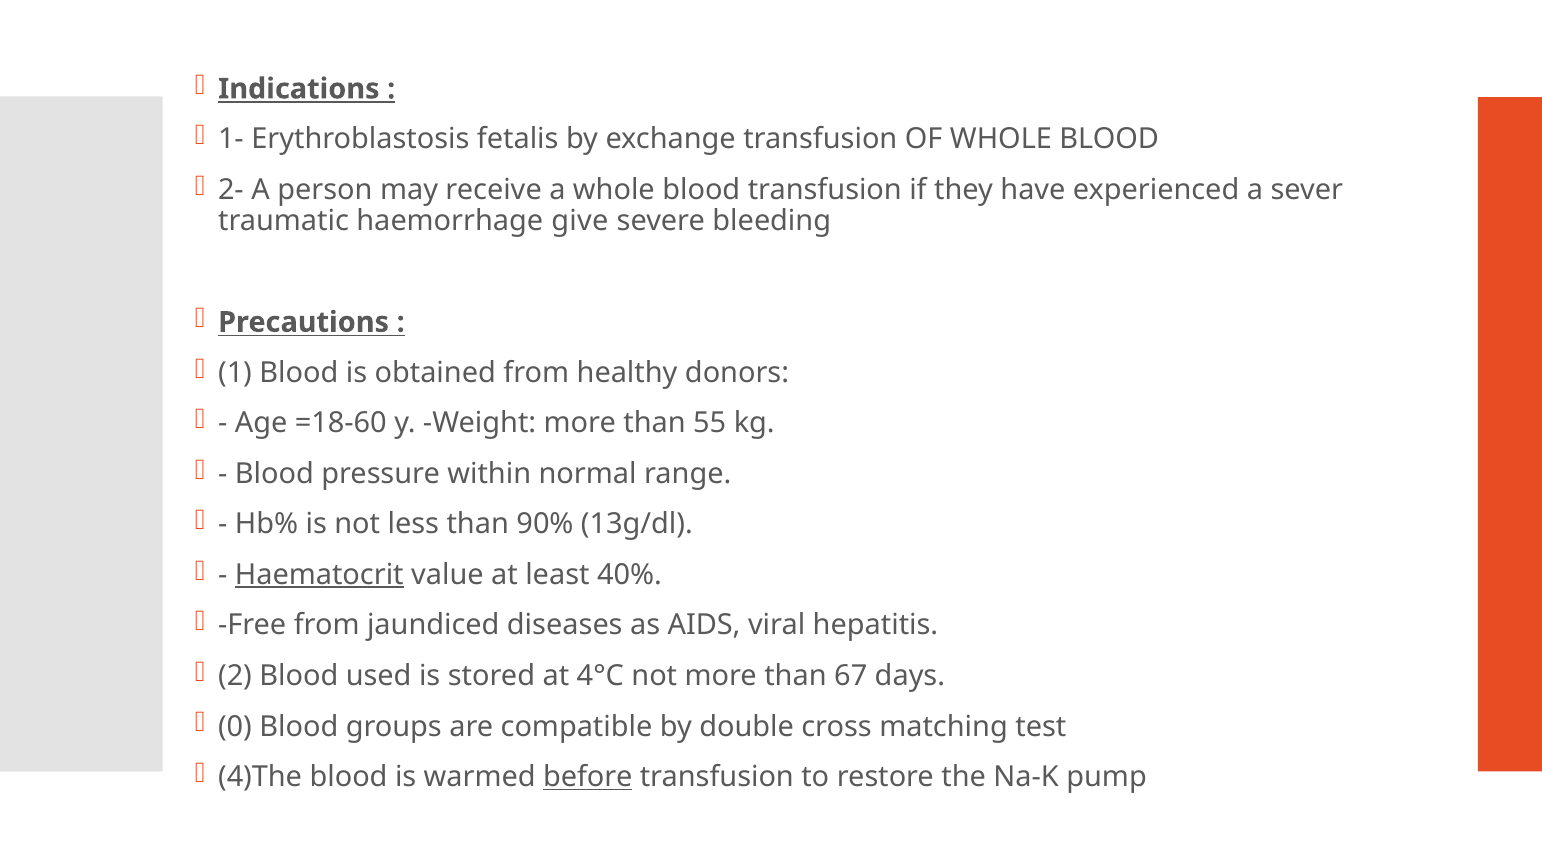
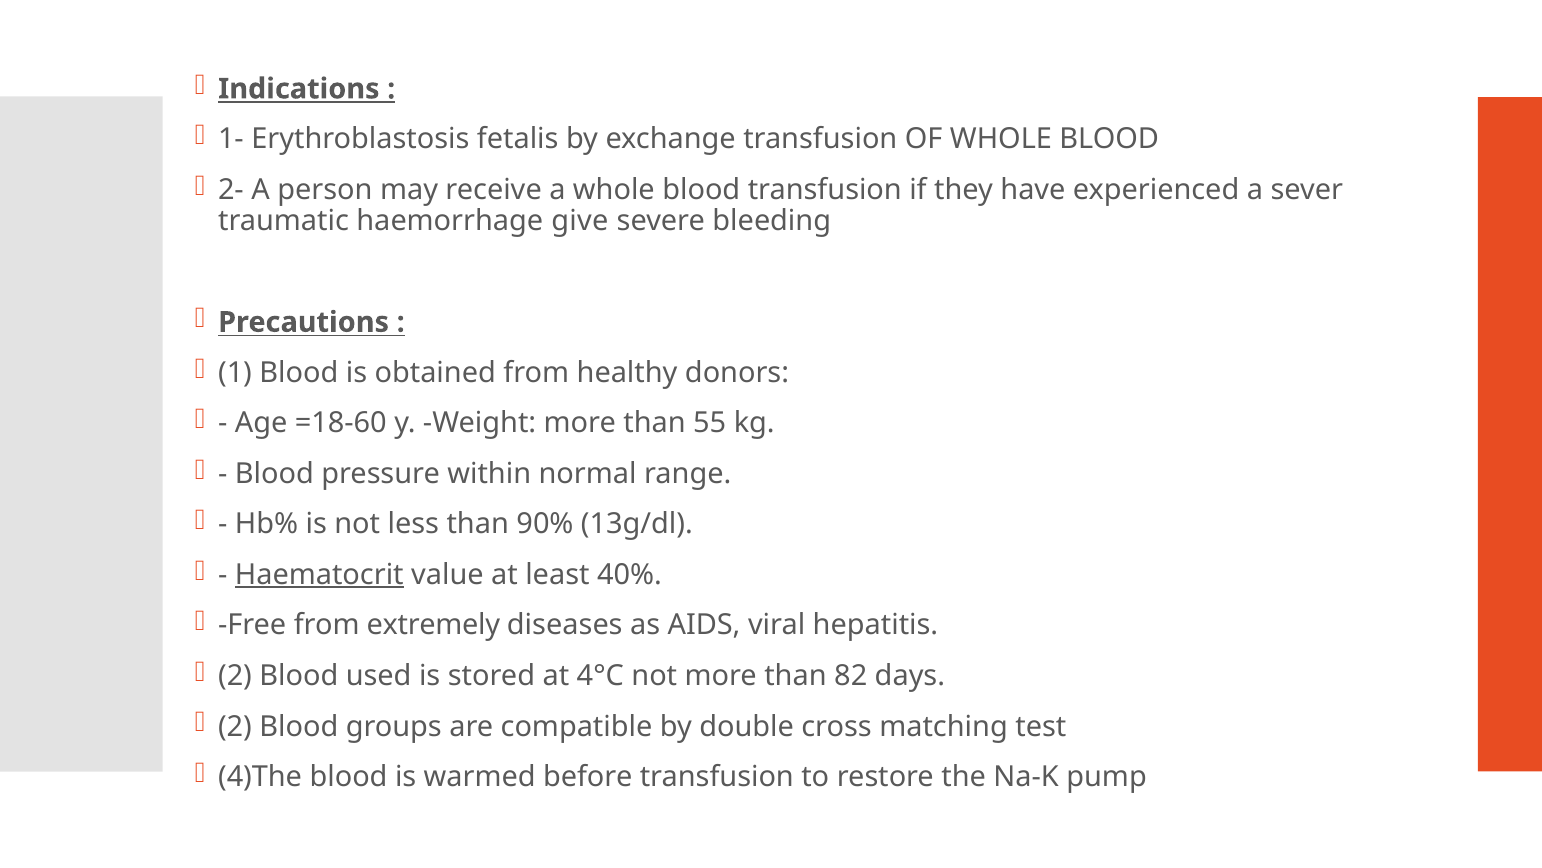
jaundiced: jaundiced -> extremely (433, 625)
67: 67 -> 82 (851, 675)
0: 0 -> 2 (235, 726)
before underline: present -> none (588, 776)
